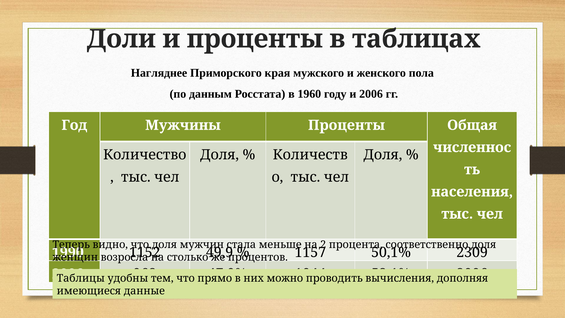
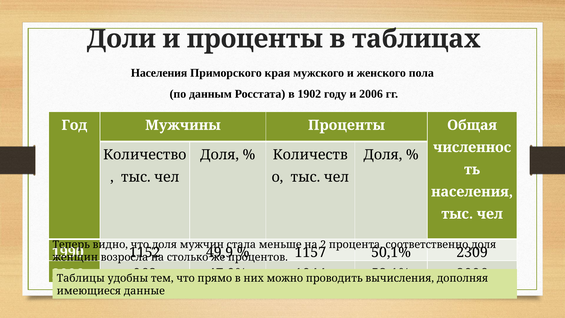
Нагляднее: Нагляднее -> Населения (159, 73)
1960: 1960 -> 1902 (309, 94)
